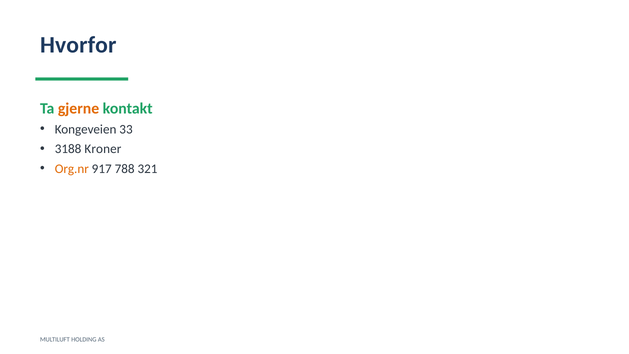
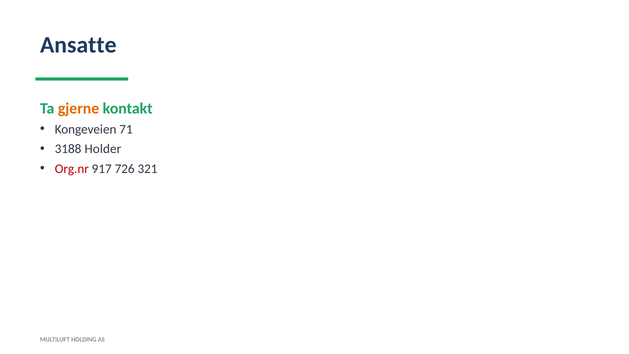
Hvorfor: Hvorfor -> Ansatte (78, 45)
33: 33 -> 71 (126, 129)
Kroner: Kroner -> Holder (103, 149)
Org.nr colour: orange -> red (72, 169)
788: 788 -> 726 (125, 169)
